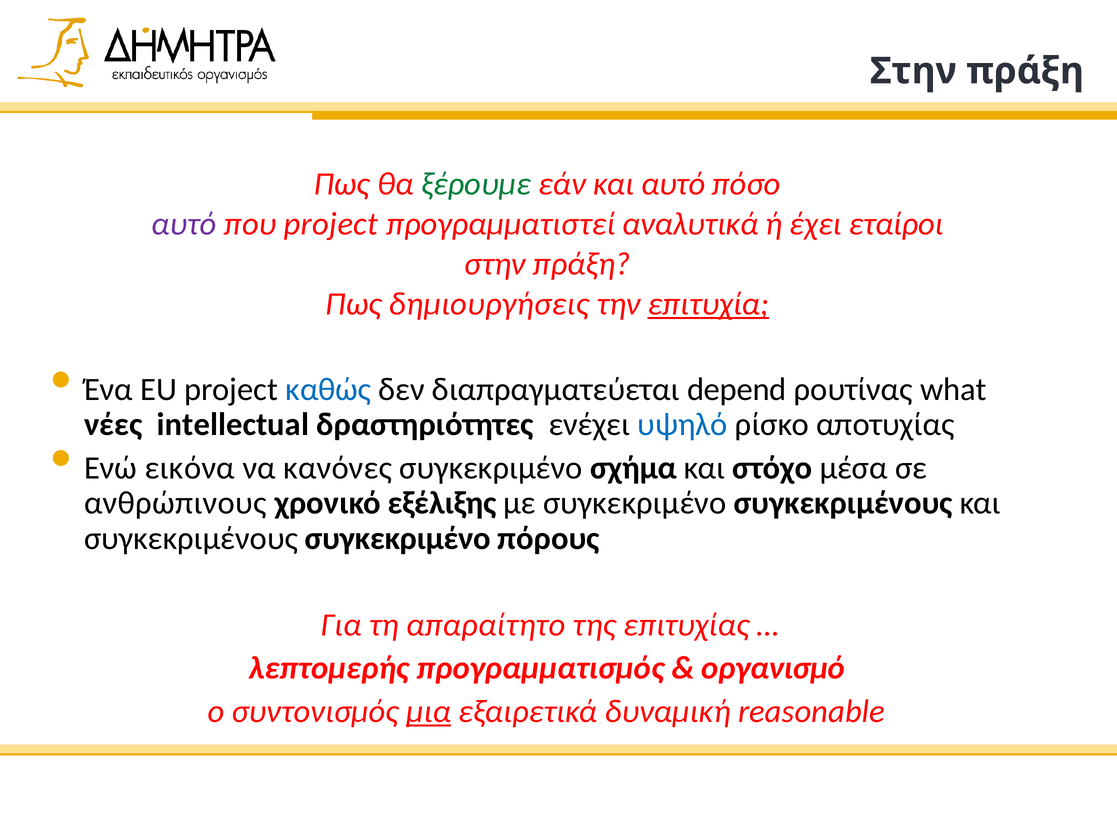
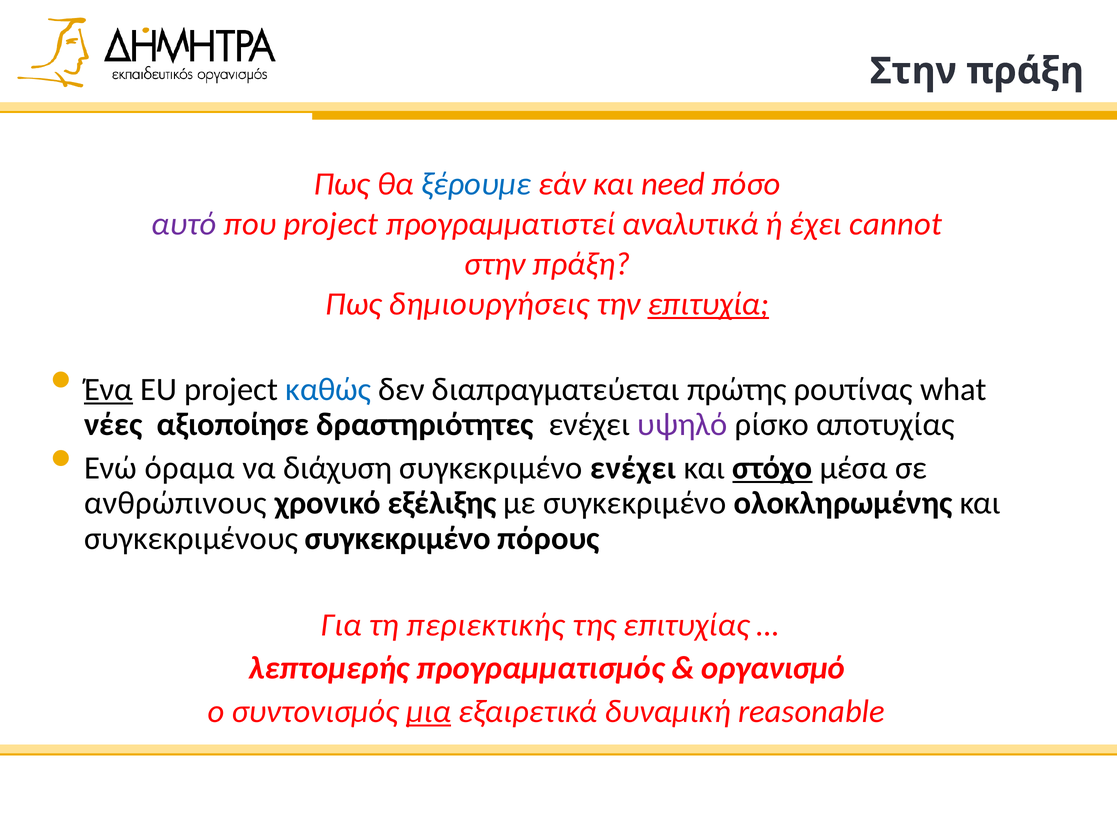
ξέρουμε colour: green -> blue (476, 184)
και αυτό: αυτό -> need (673, 184)
εταίροι: εταίροι -> cannot (896, 224)
Ένα underline: none -> present (108, 389)
depend: depend -> πρώτης (737, 389)
intellectual: intellectual -> αξιοποίησε (233, 425)
υψηλό colour: blue -> purple (683, 425)
εικόνα: εικόνα -> όραμα (190, 468)
κανόνες: κανόνες -> διάχυση (338, 468)
συγκεκριμένο σχήμα: σχήμα -> ενέχει (633, 468)
στόχο underline: none -> present (772, 468)
συγκεκριμένο συγκεκριμένους: συγκεκριμένους -> ολοκληρωμένης (843, 503)
απαραίτητο: απαραίτητο -> περιεκτικής (486, 625)
